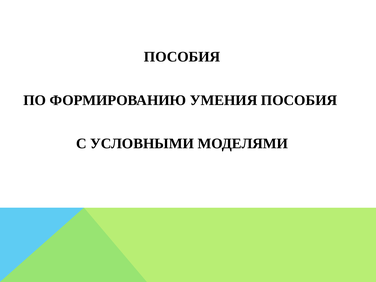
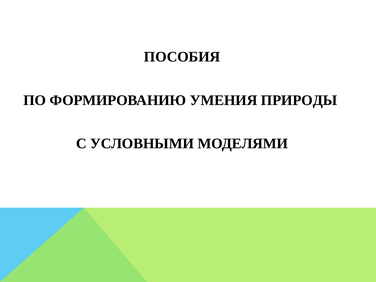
УМЕНИЯ ПОСОБИЯ: ПОСОБИЯ -> ПРИРОДЫ (299, 100)
